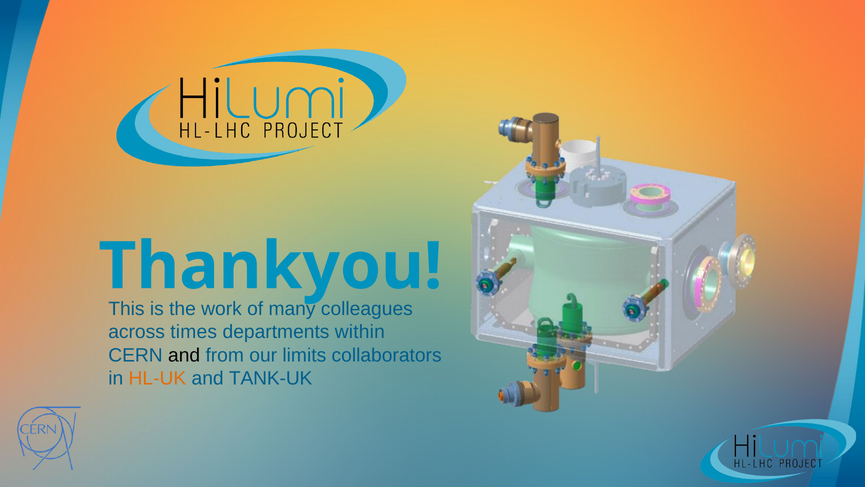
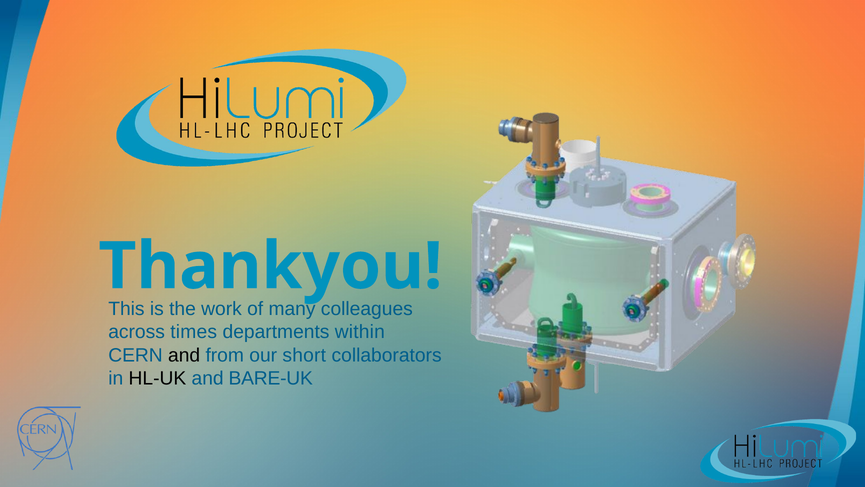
limits: limits -> short (304, 355)
HL-UK colour: orange -> black (157, 378)
TANK-UK: TANK-UK -> BARE-UK (271, 378)
